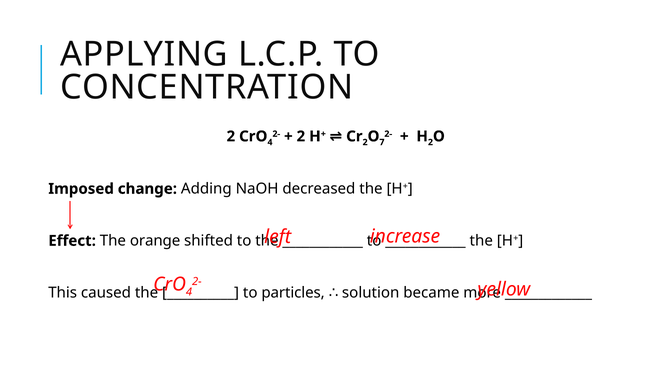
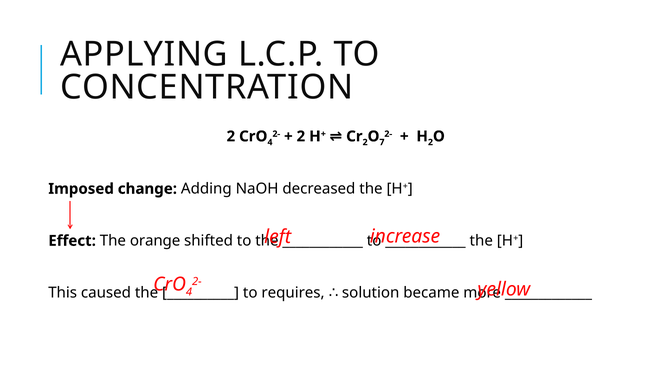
particles: particles -> requires (293, 292)
